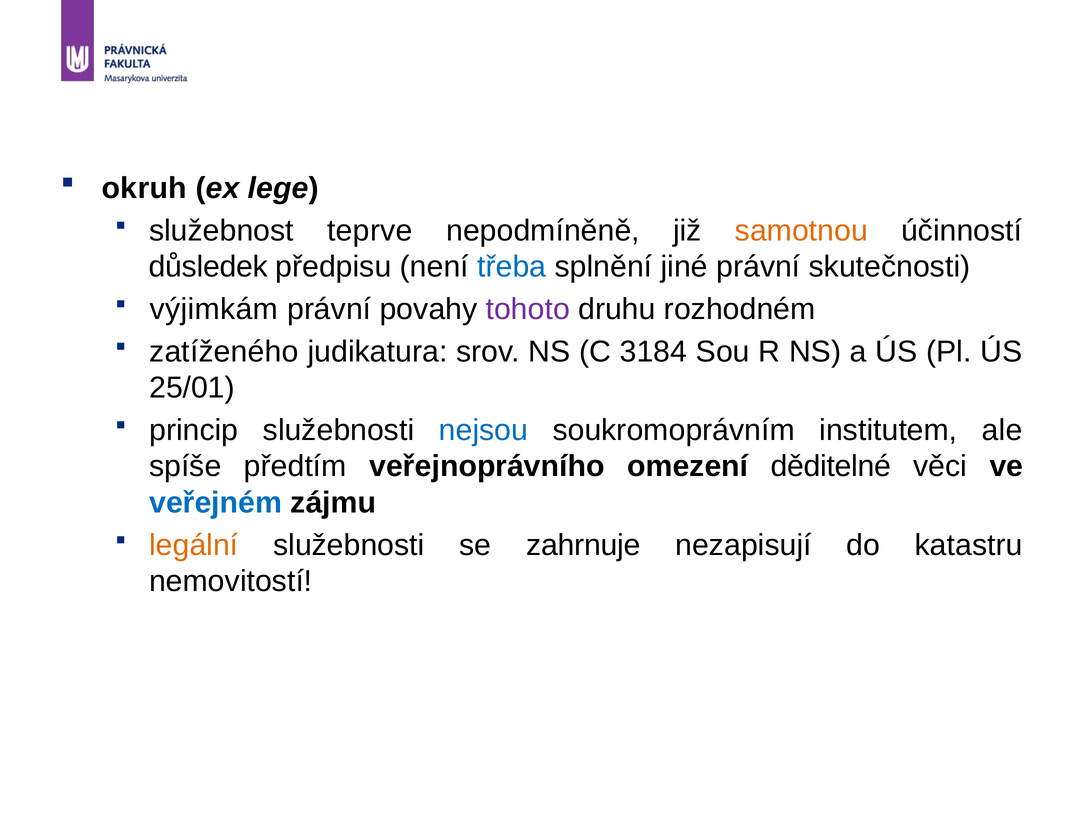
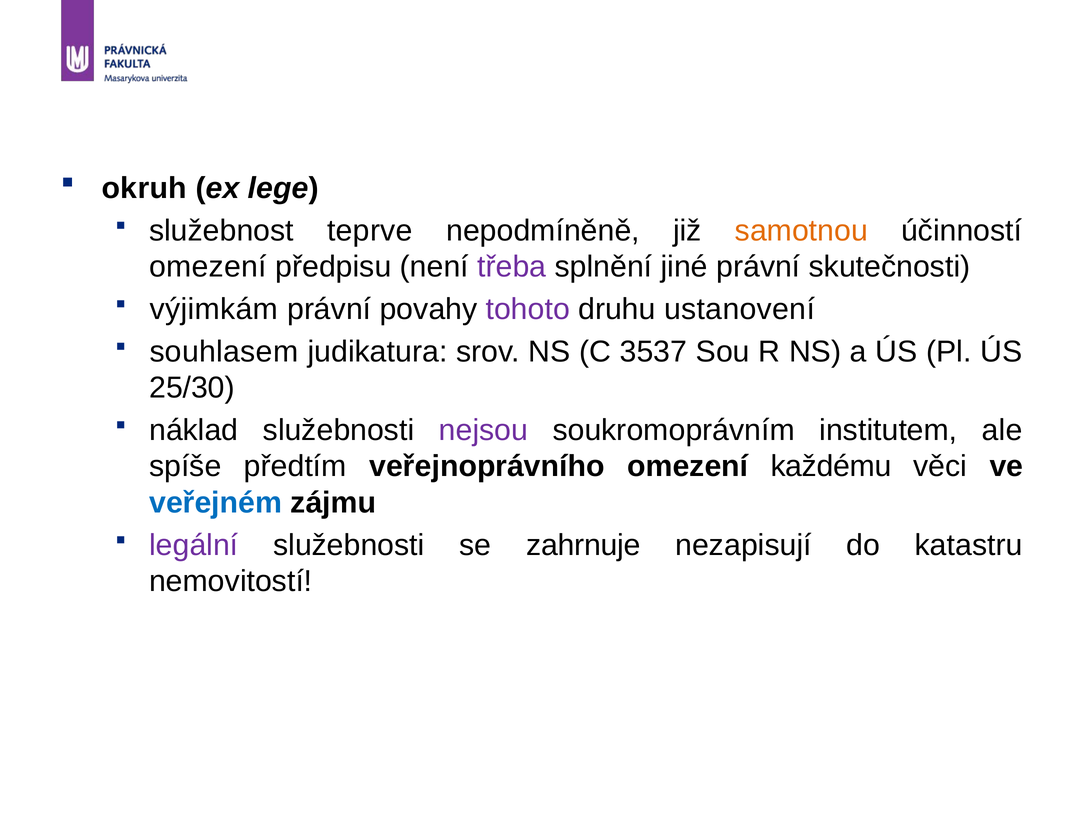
důsledek: důsledek -> omezení (208, 267)
třeba colour: blue -> purple (512, 267)
rozhodném: rozhodném -> ustanovení (740, 310)
zatíženého: zatíženého -> souhlasem (224, 352)
3184: 3184 -> 3537 (653, 352)
25/01: 25/01 -> 25/30 (192, 388)
princip: princip -> náklad (194, 431)
nejsou colour: blue -> purple (483, 431)
děditelné: děditelné -> každému (831, 467)
legální colour: orange -> purple (194, 546)
